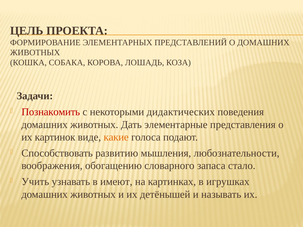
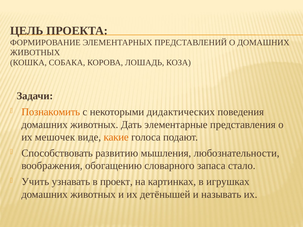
Познакомить colour: red -> orange (51, 112)
картинок: картинок -> мешочек (55, 137)
имеют: имеют -> проект (116, 182)
